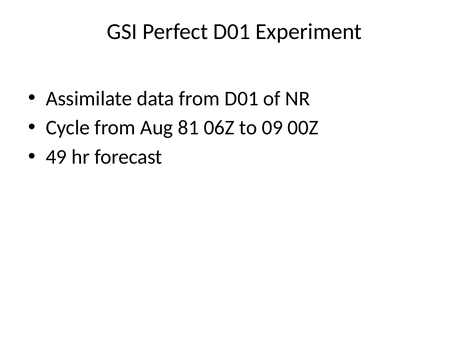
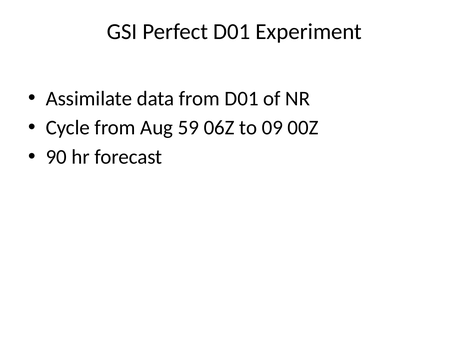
81: 81 -> 59 (188, 128)
49: 49 -> 90 (56, 157)
